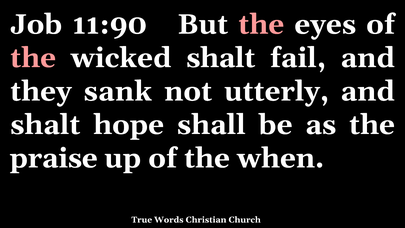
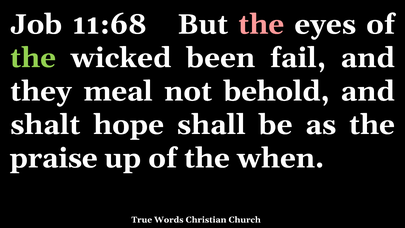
11:90: 11:90 -> 11:68 (110, 24)
the colour: pink -> light green (33, 58)
wicked shalt: shalt -> been (221, 58)
sank: sank -> meal (118, 91)
utterly: utterly -> behold (277, 91)
